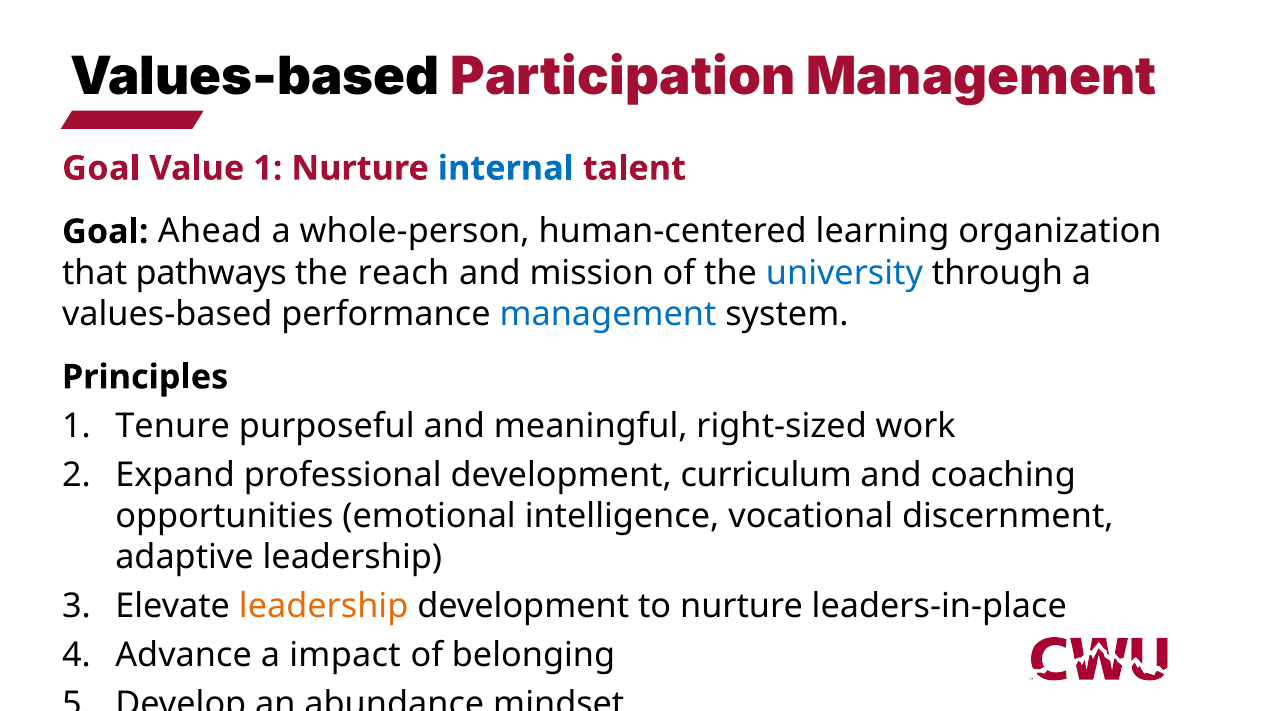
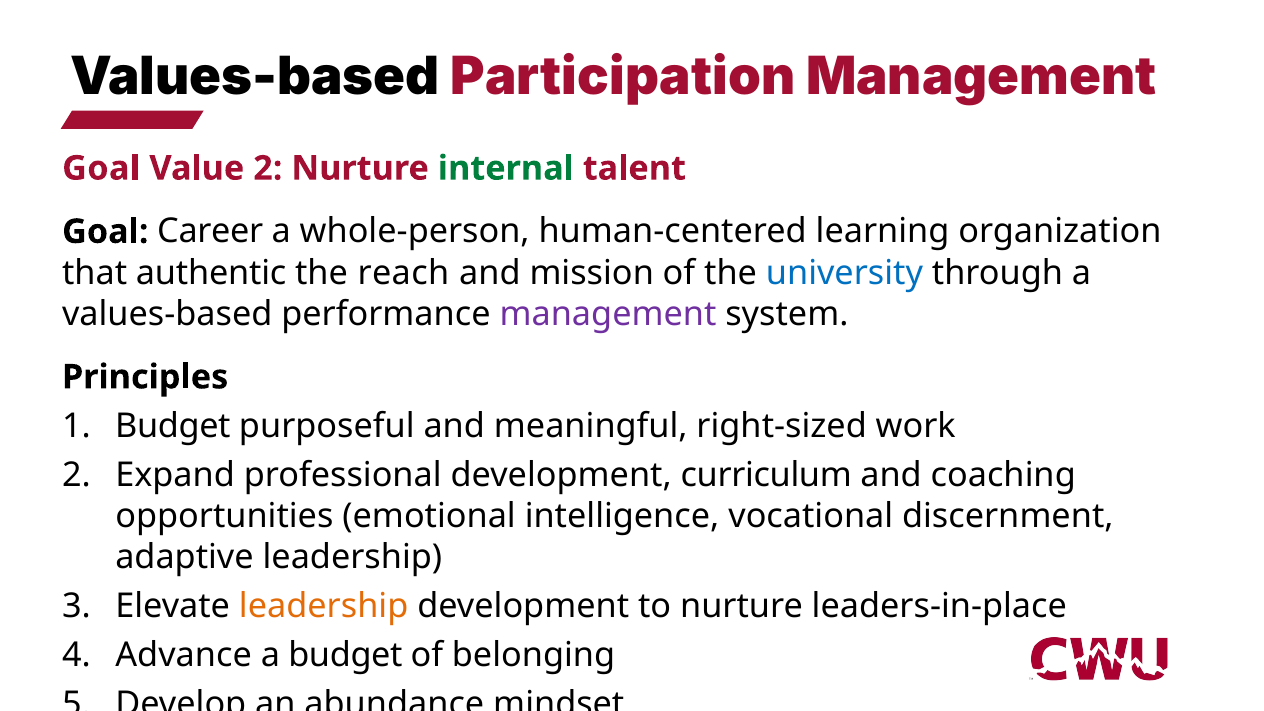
Value 1: 1 -> 2 (268, 168)
internal colour: blue -> green (506, 168)
Ahead: Ahead -> Career (210, 232)
pathways: pathways -> authentic (211, 273)
management colour: blue -> purple (608, 314)
Tenure: Tenure -> Budget (173, 426)
a impact: impact -> budget (345, 655)
